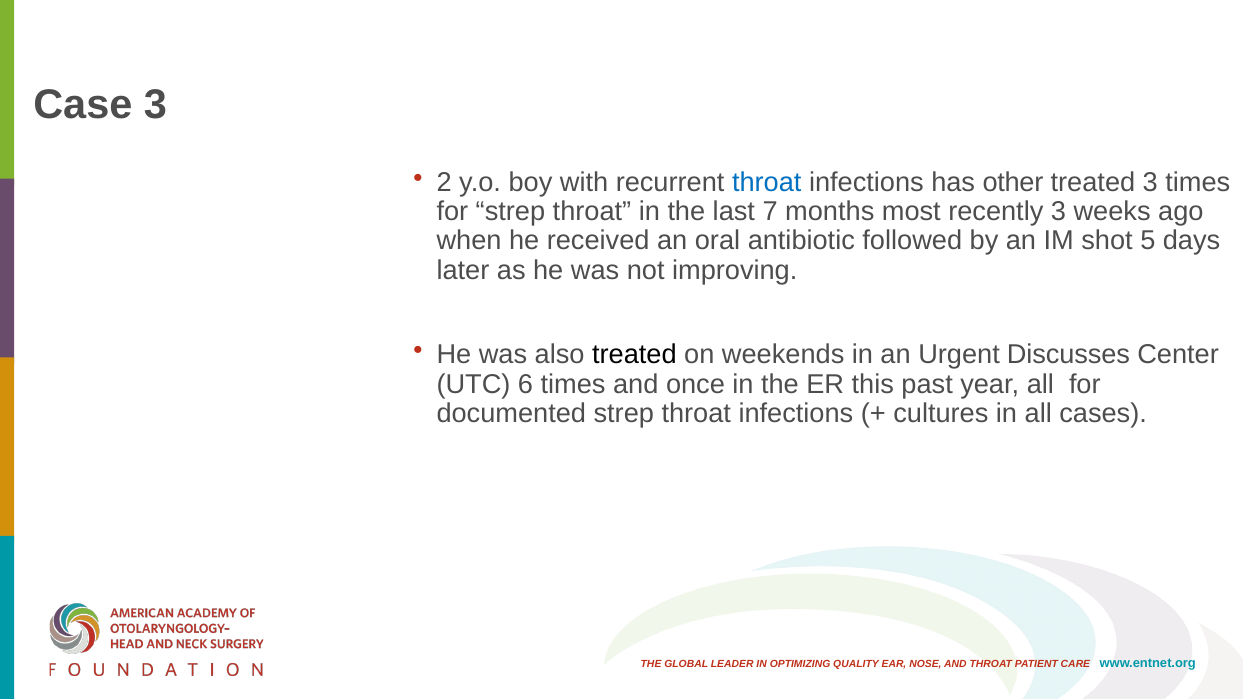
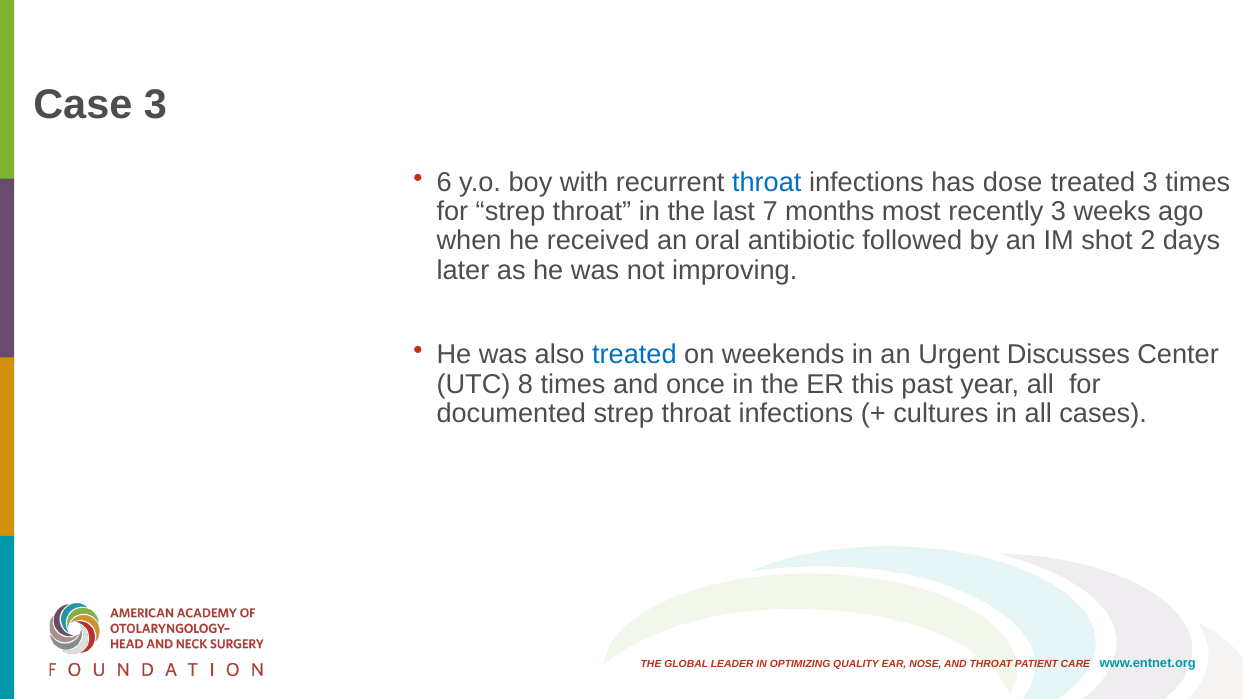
2: 2 -> 6 (444, 182)
other: other -> dose (1013, 182)
5: 5 -> 2 (1148, 241)
treated colour: black -> blue (634, 355)
6: 6 -> 8 (525, 384)
